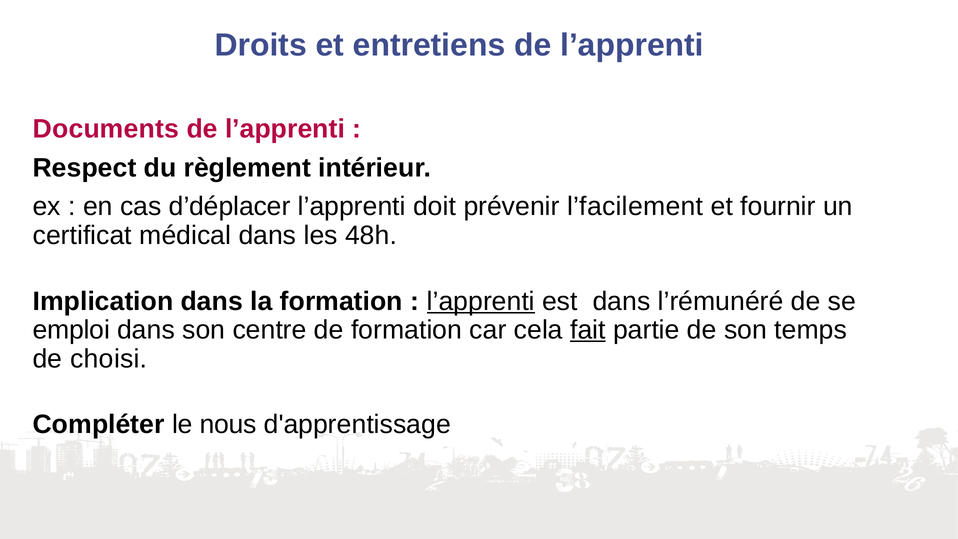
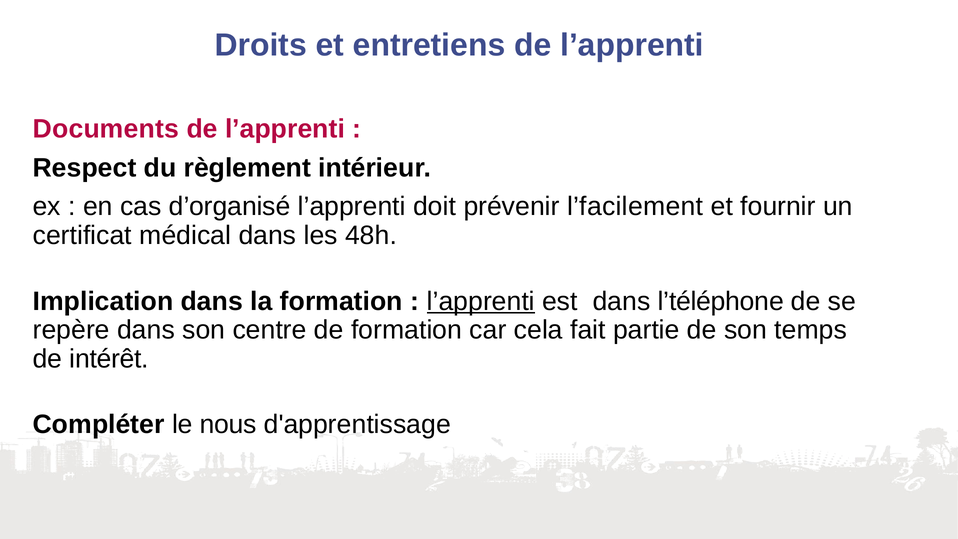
d’déplacer: d’déplacer -> d’organisé (230, 206)
l’rémunéré: l’rémunéré -> l’téléphone (721, 301)
emploi: emploi -> repère (71, 330)
fait underline: present -> none (588, 330)
choisi: choisi -> intérêt (109, 359)
